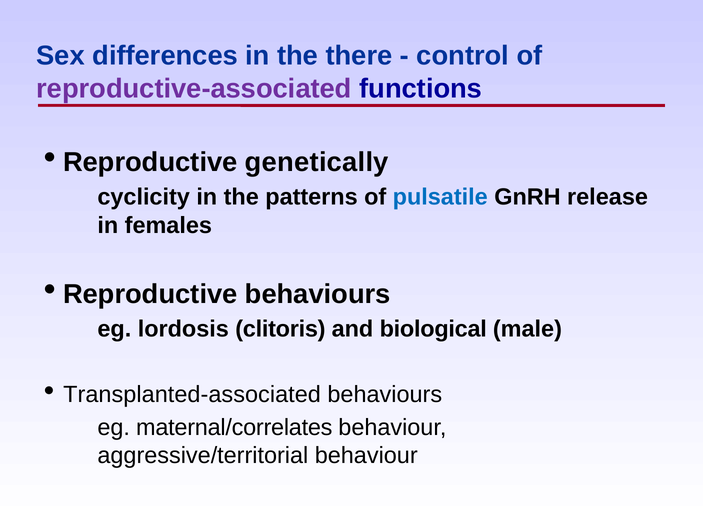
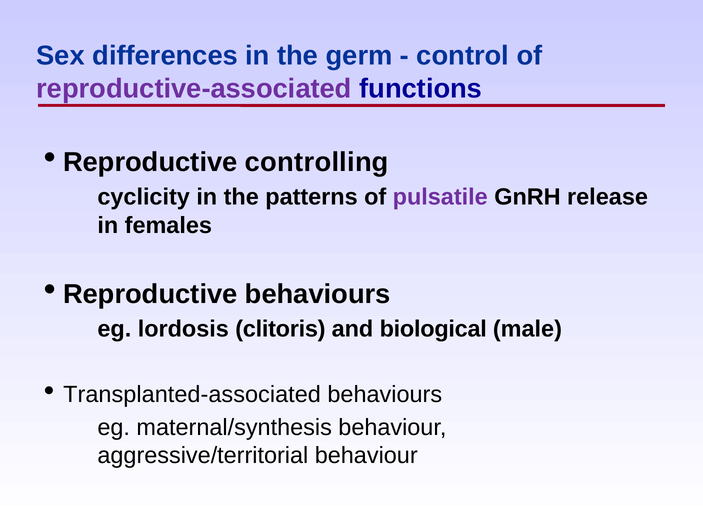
there: there -> germ (359, 56)
genetically: genetically -> controlling (317, 162)
pulsatile colour: blue -> purple (440, 197)
maternal/correlates: maternal/correlates -> maternal/synthesis (234, 428)
